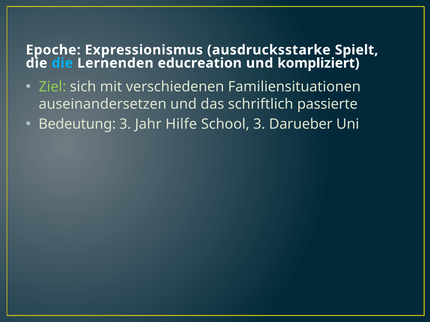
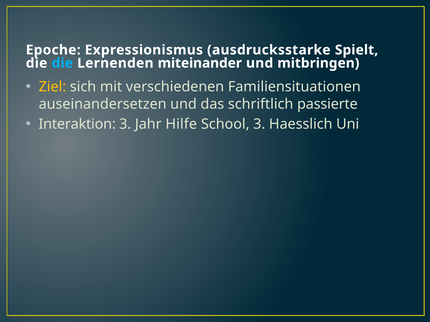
educreation: educreation -> miteinander (200, 63)
kompliziert: kompliziert -> mitbringen (318, 63)
Ziel colour: light green -> yellow (52, 87)
Bedeutung: Bedeutung -> Interaktion (77, 124)
Darueber: Darueber -> Haesslich (301, 124)
